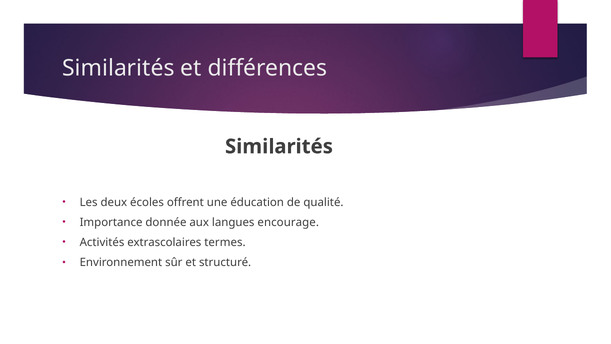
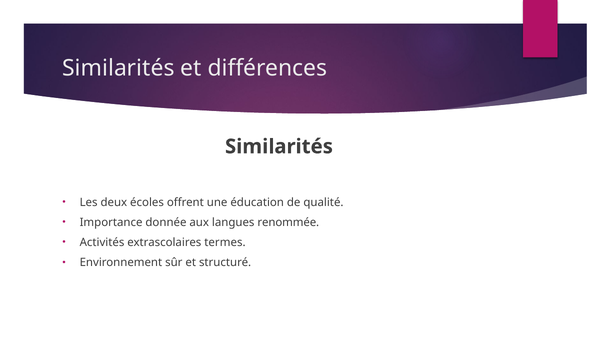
encourage: encourage -> renommée (288, 222)
